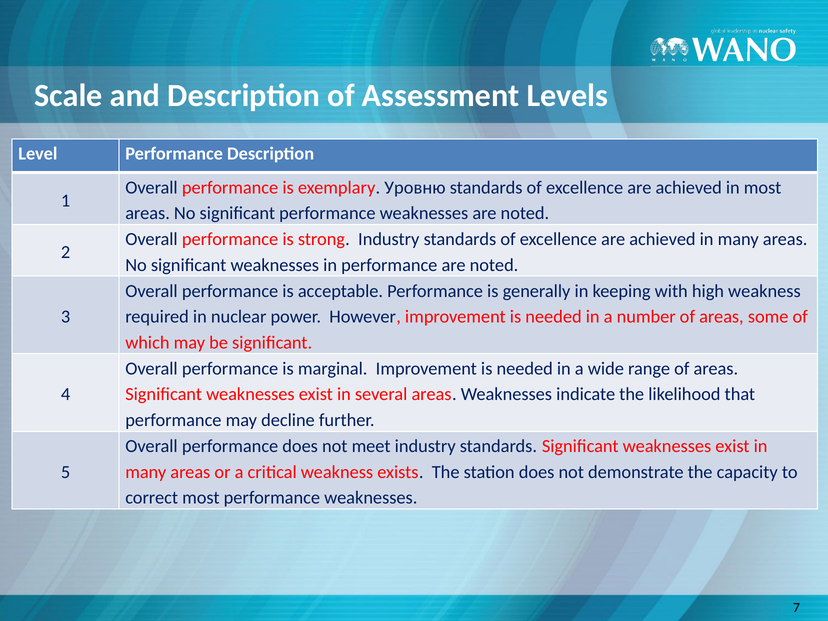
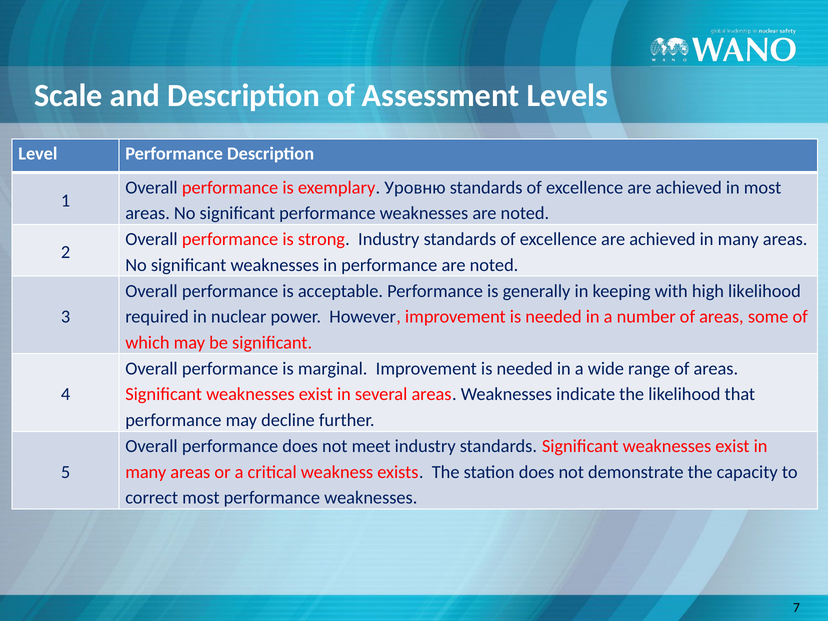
high weakness: weakness -> likelihood (764, 291)
